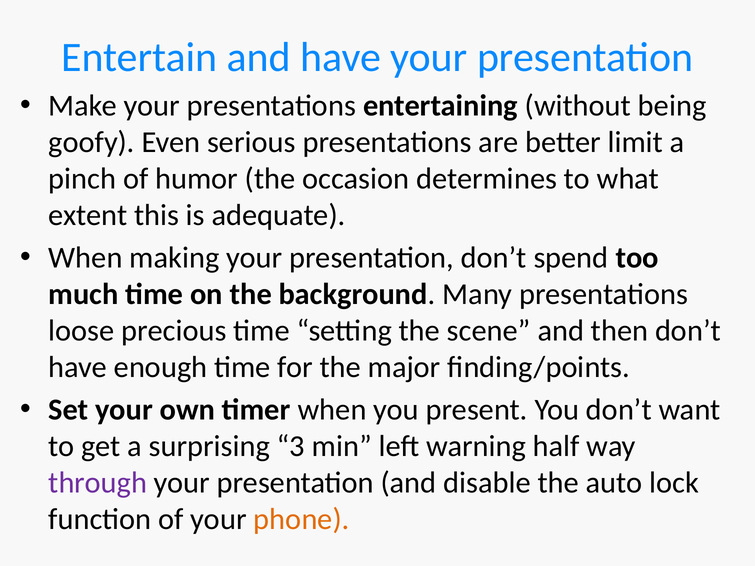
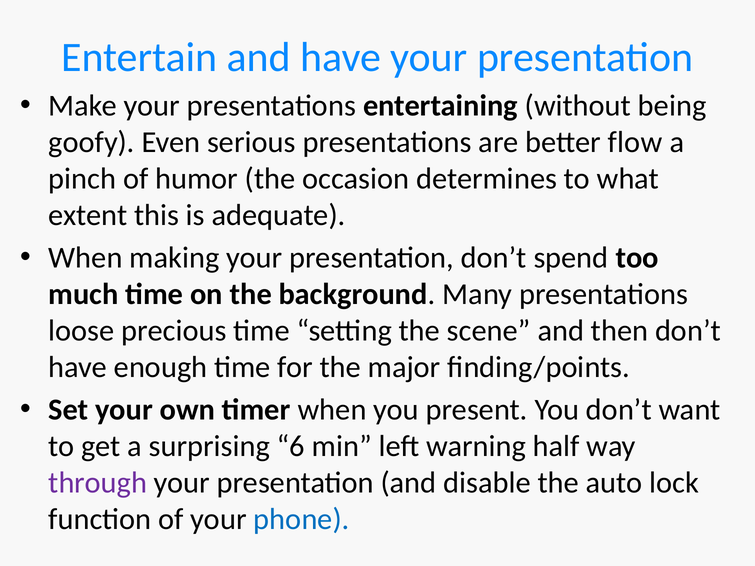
limit: limit -> flow (635, 142)
3: 3 -> 6 (291, 447)
phone colour: orange -> blue (302, 520)
